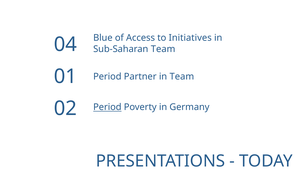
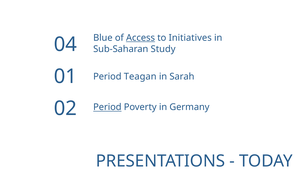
Access underline: none -> present (141, 38)
Sub-Saharan Team: Team -> Study (163, 49)
Partner: Partner -> Teagan (140, 76)
in Team: Team -> Sarah (182, 76)
